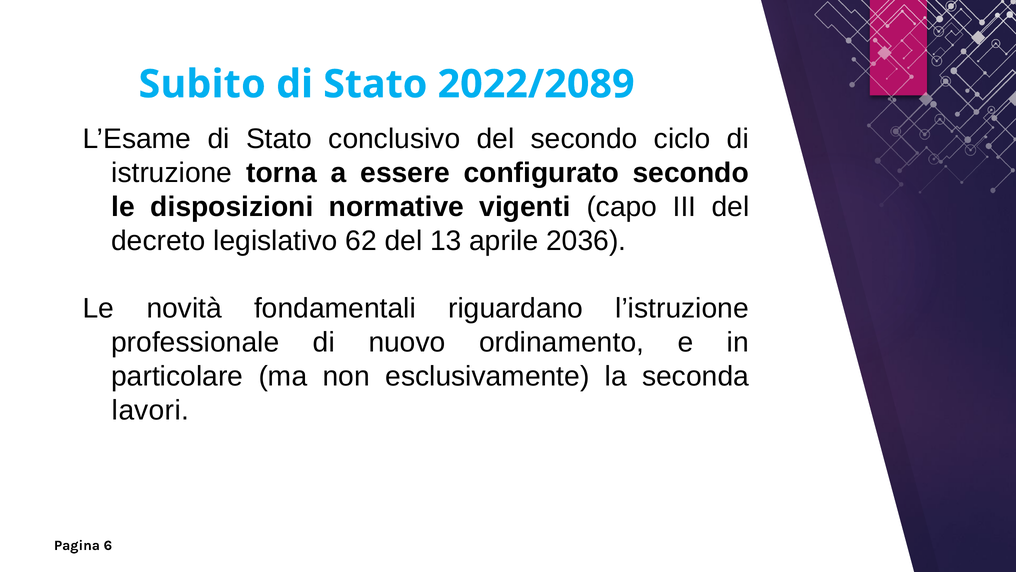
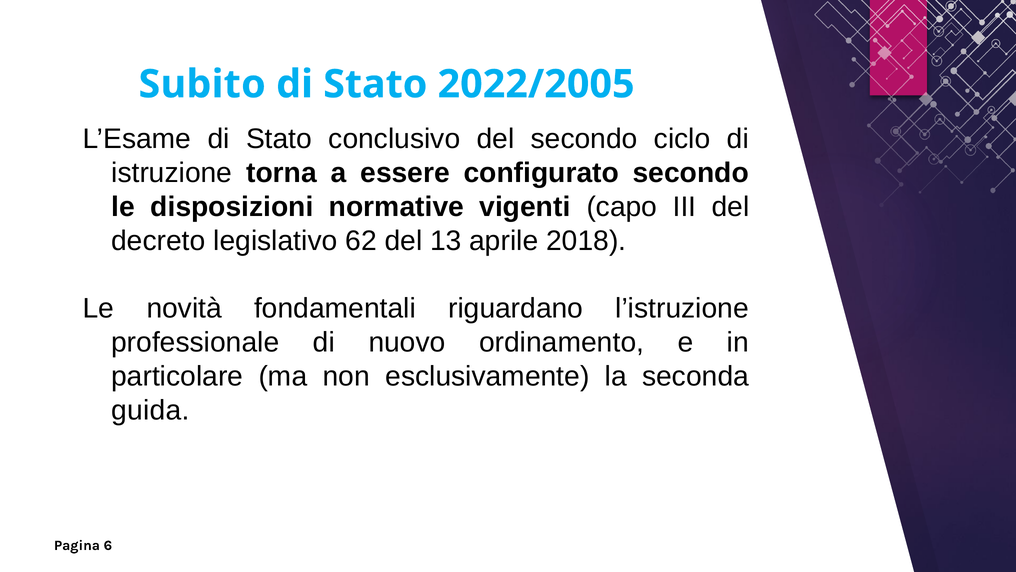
2022/2089: 2022/2089 -> 2022/2005 (536, 84)
2036: 2036 -> 2018 (586, 240)
lavori: lavori -> guida (150, 410)
